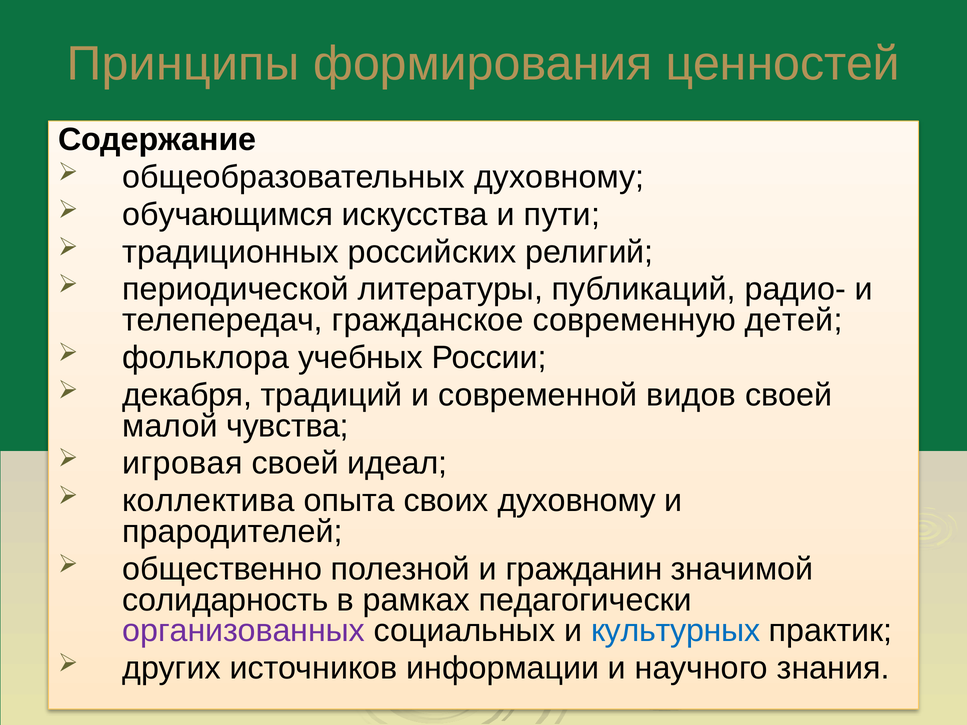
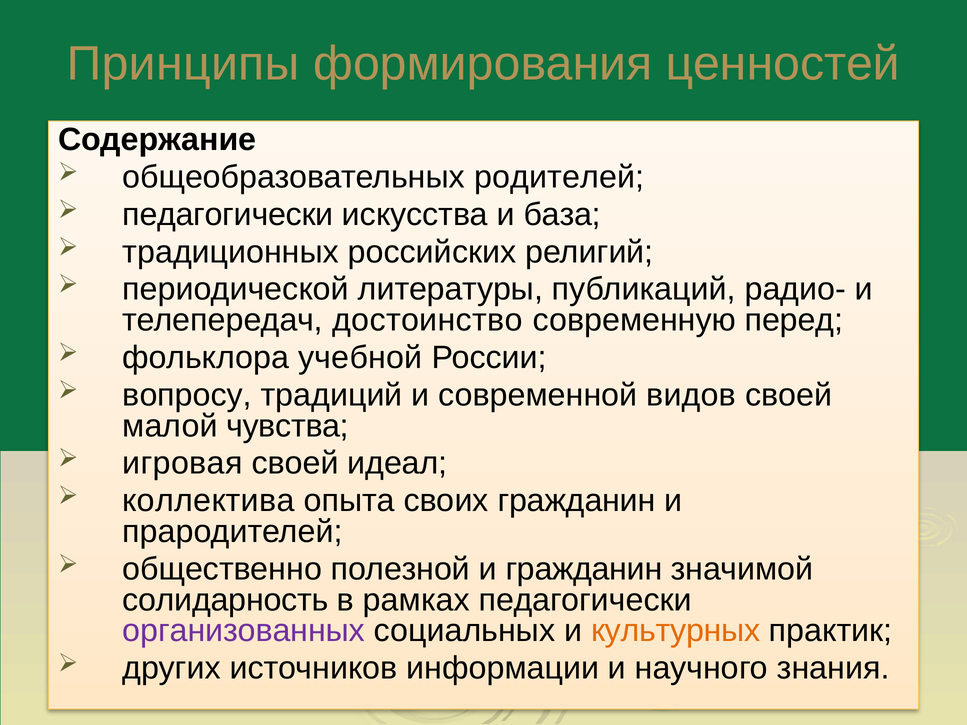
общеобразовательных духовному: духовному -> родителей (559, 177)
обучающимся: обучающимся -> педагогически (228, 215)
пути: пути -> база (562, 215)
гражданское: гражданское -> достоинство (428, 320)
детей: детей -> перед (794, 320)
учебных: учебных -> учебной (360, 358)
декабря: декабря -> вопросу (187, 395)
своих духовному: духовному -> гражданин (577, 501)
культурных colour: blue -> orange (676, 631)
